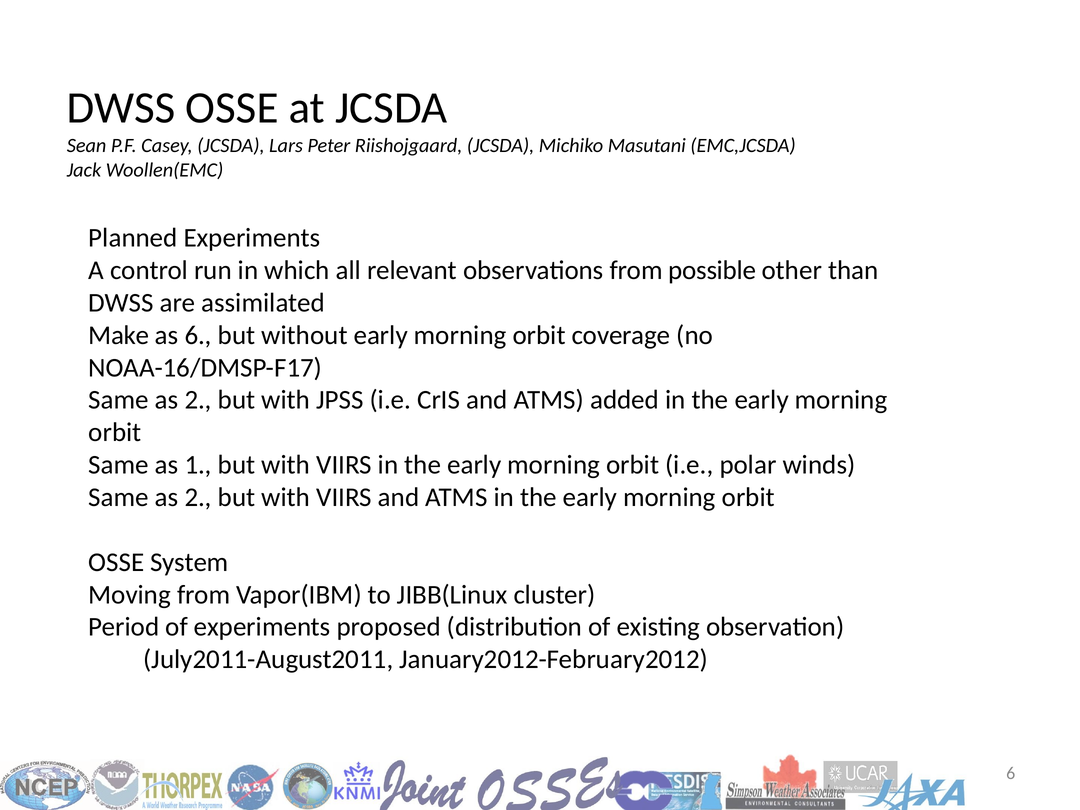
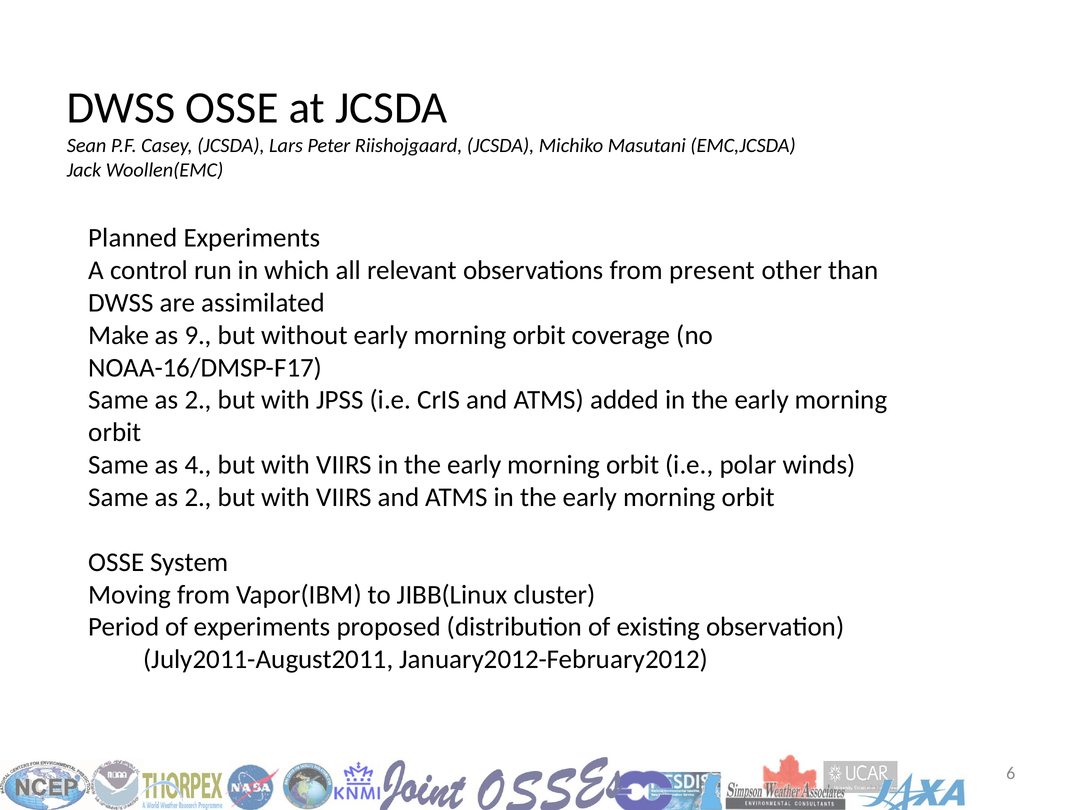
possible: possible -> present (712, 270)
as 6: 6 -> 9 (198, 335)
1: 1 -> 4 (198, 465)
